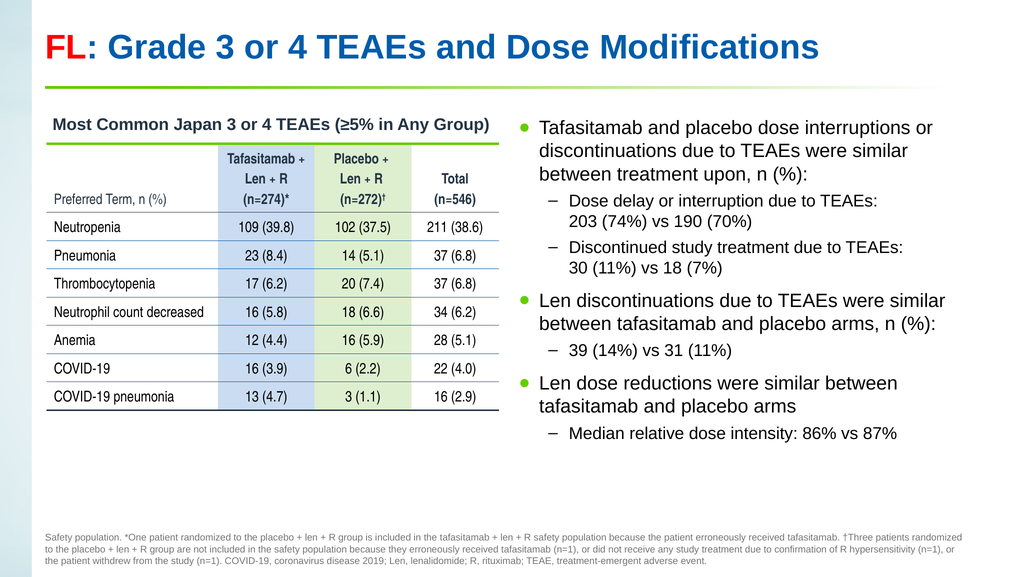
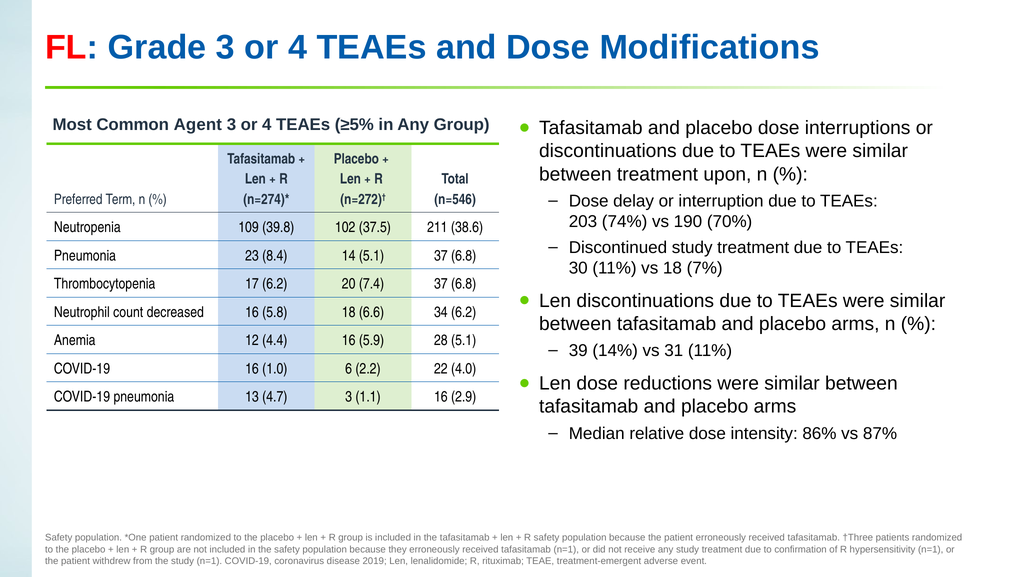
Japan: Japan -> Agent (198, 125)
3.9: 3.9 -> 1.0 (275, 368)
